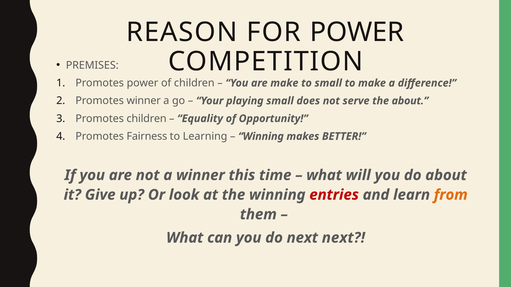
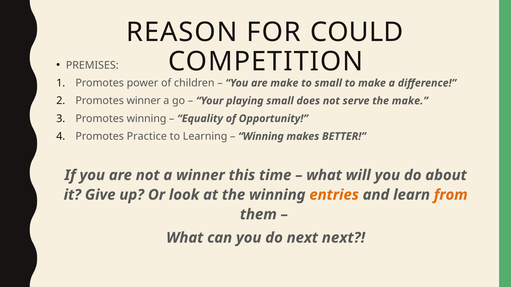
FOR POWER: POWER -> COULD (357, 32)
the about: about -> make (410, 101)
Promotes children: children -> winning (147, 119)
Fairness: Fairness -> Practice (147, 137)
entries colour: red -> orange (334, 195)
